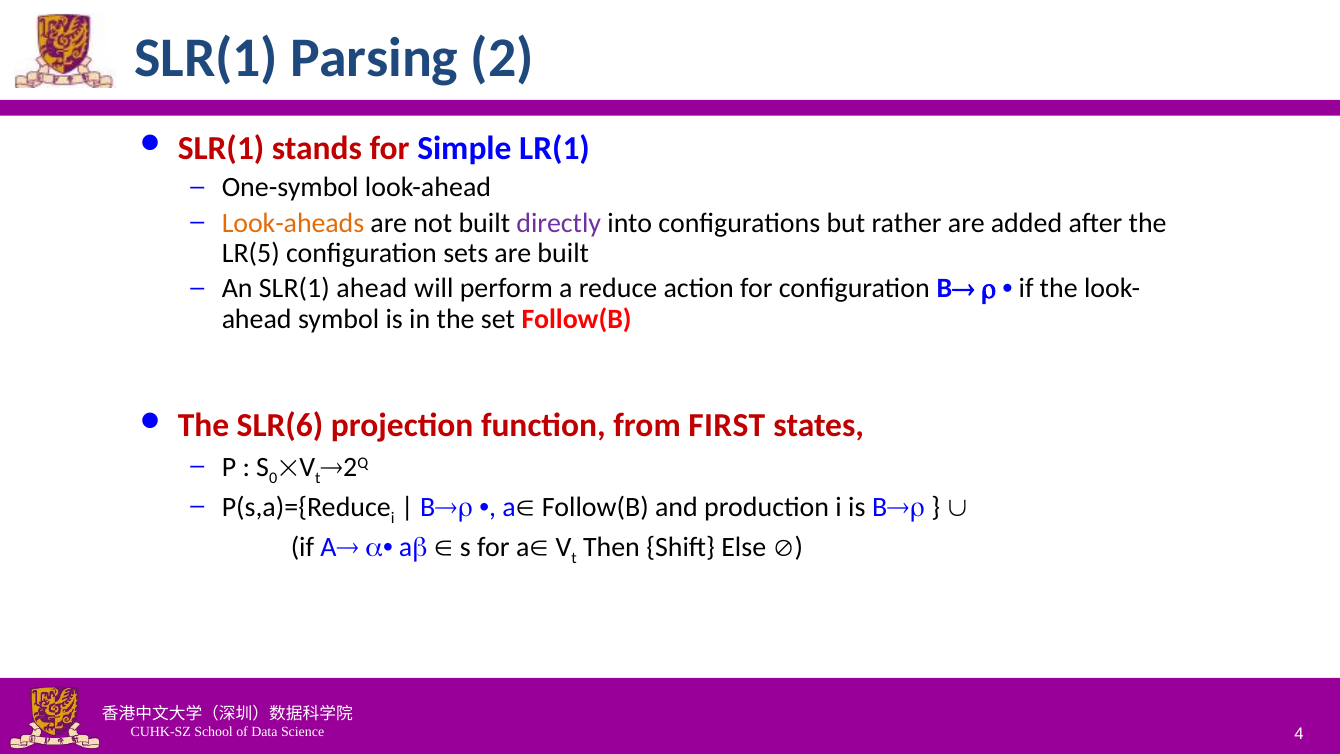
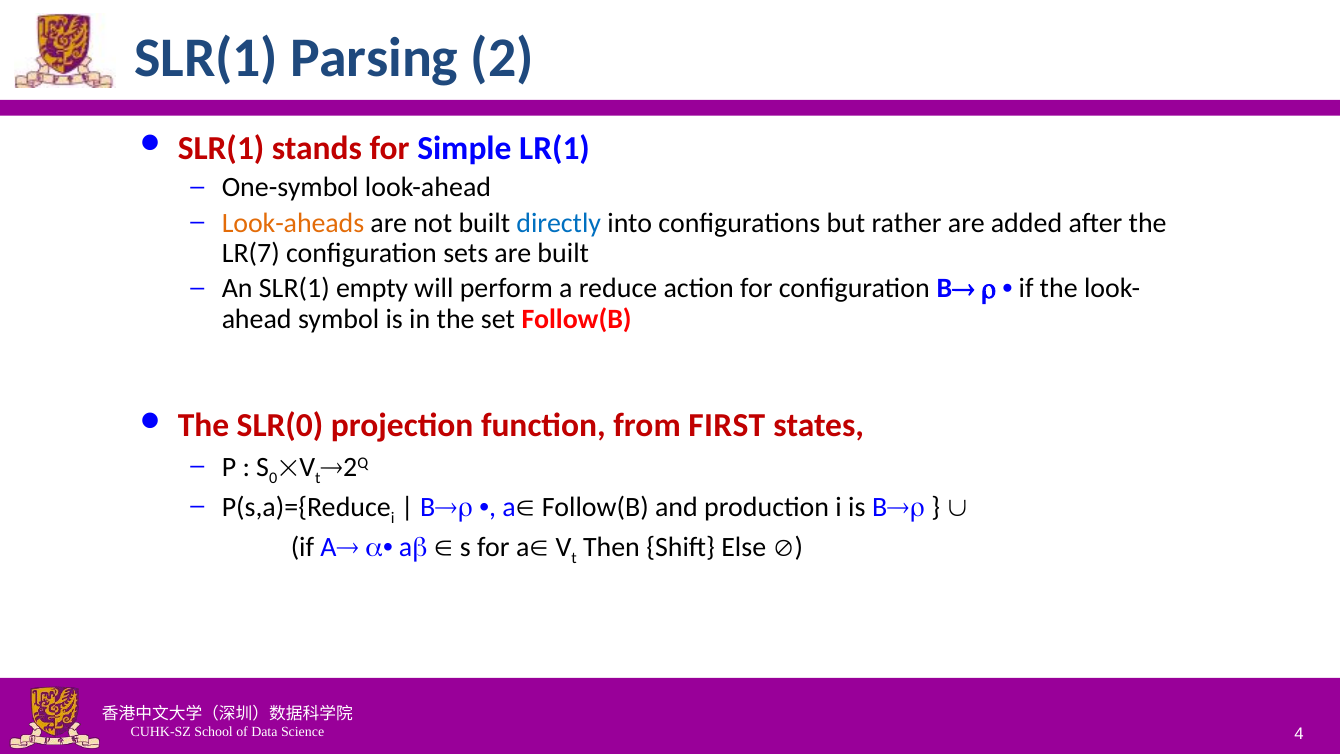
directly colour: purple -> blue (559, 223)
LR(5: LR(5 -> LR(7 (251, 253)
SLR(1 ahead: ahead -> empty (372, 289)
SLR(6: SLR(6 -> SLR(0 (280, 425)
